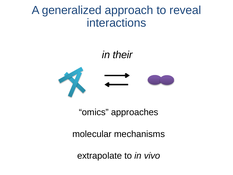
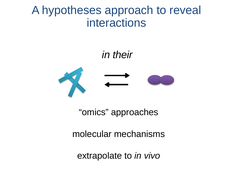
generalized: generalized -> hypotheses (72, 10)
